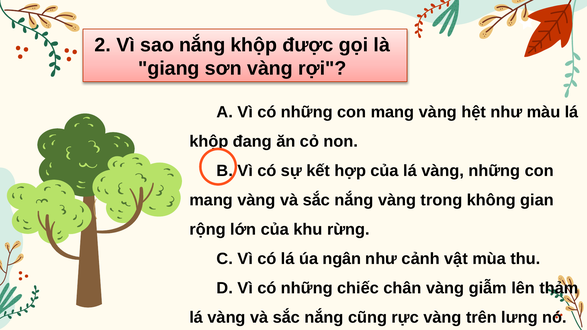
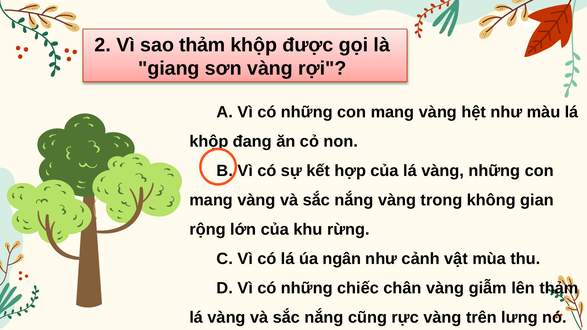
sao nắng: nắng -> thảm (202, 45)
